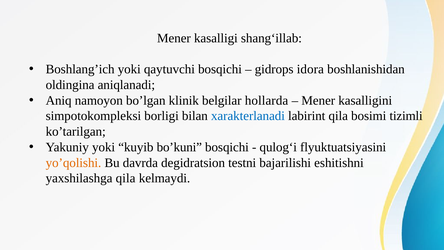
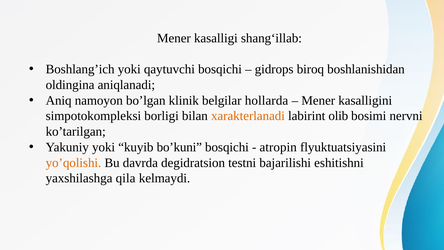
idora: idora -> biroq (310, 69)
xarakterlanadi colour: blue -> orange (248, 116)
labirint qila: qila -> olib (338, 116)
tizimli: tizimli -> nervni (406, 116)
qulogʻi: qulogʻi -> atropin (278, 147)
